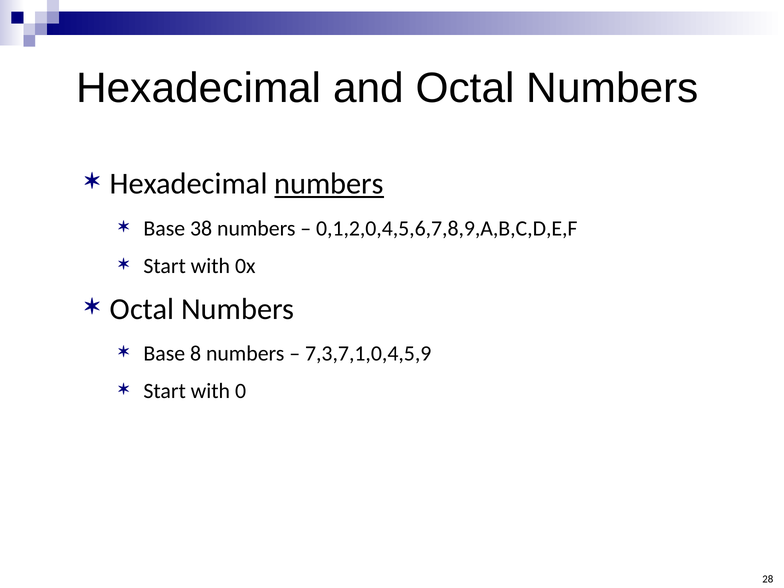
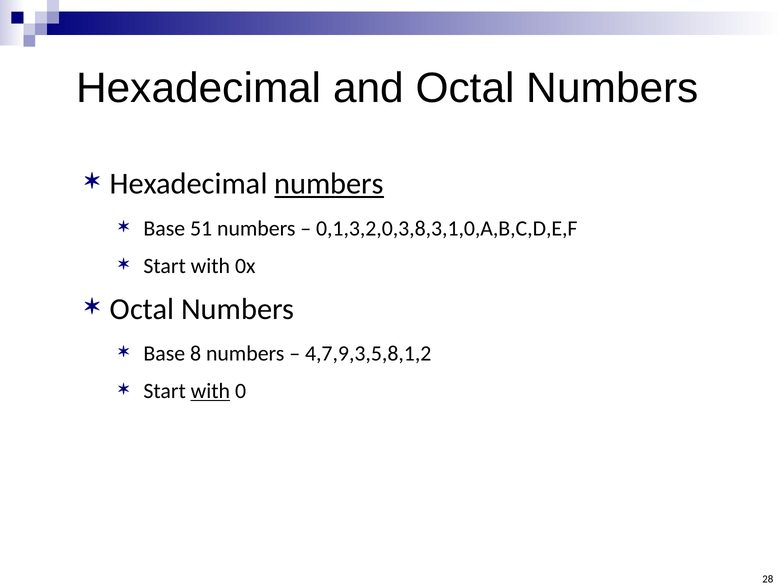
38: 38 -> 51 (201, 228)
0,1,2,0,4,5,6,7,8,9,A,B,C,D,E,F: 0,1,2,0,4,5,6,7,8,9,A,B,C,D,E,F -> 0,1,3,2,0,3,8,3,1,0,A,B,C,D,E,F (447, 228)
7,3,7,1,0,4,5,9: 7,3,7,1,0,4,5,9 -> 4,7,9,3,5,8,1,2 (368, 354)
with underline: none -> present (210, 391)
